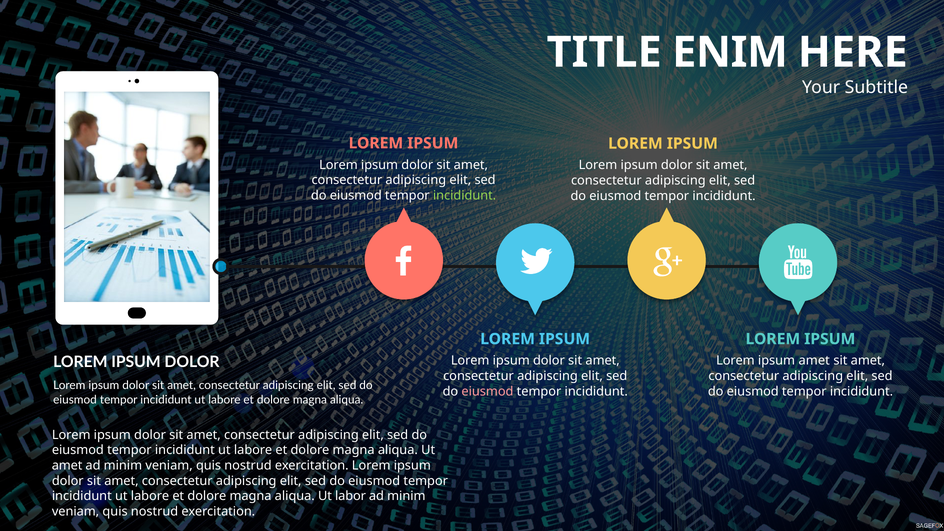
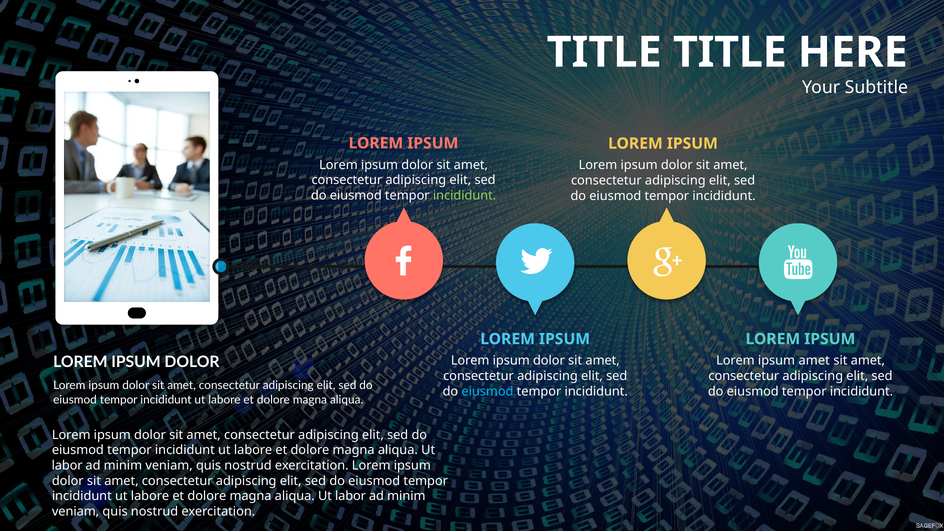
TITLE ENIM: ENIM -> TITLE (730, 52)
eiusmod colour: pink -> light blue (487, 391)
amet: amet -> labor (67, 466)
